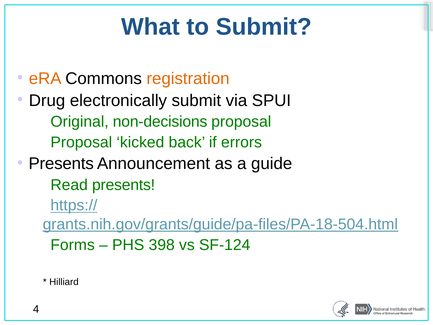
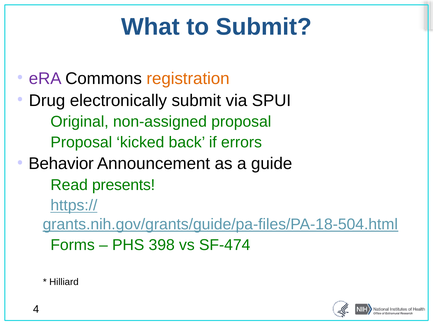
eRA colour: orange -> purple (45, 78)
non-decisions: non-decisions -> non-assigned (160, 122)
Presents: Presents -> Behavior (61, 164)
SF-124: SF-124 -> SF-474 (225, 245)
